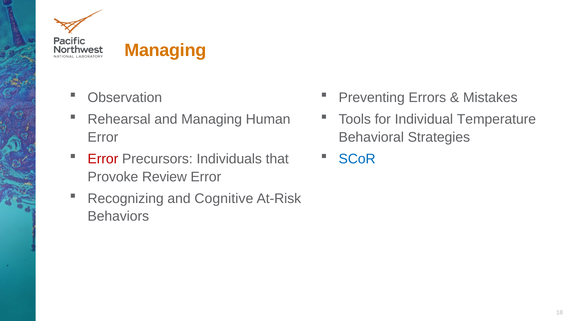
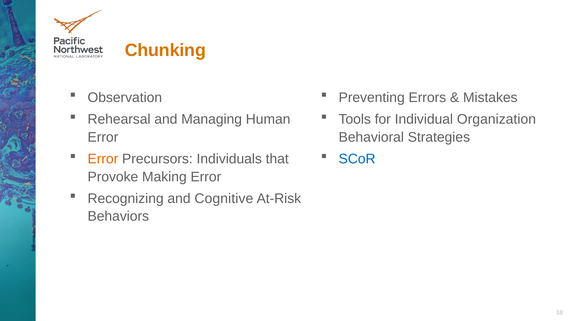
Managing: Managing -> Chunking (165, 50)
Temperature: Temperature -> Organization (496, 119)
Error colour: red -> orange (103, 159)
Review: Review -> Making (164, 177)
